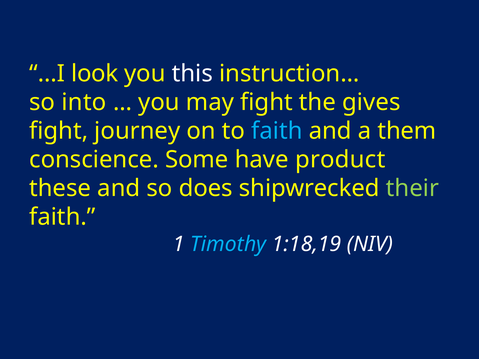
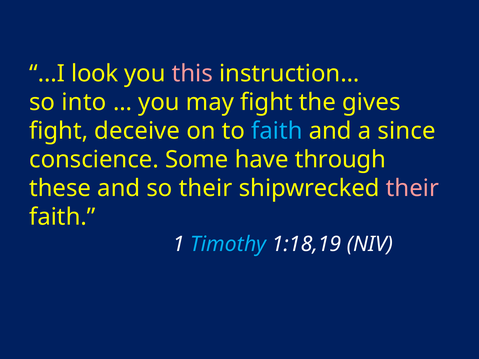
this colour: white -> pink (192, 74)
journey: journey -> deceive (137, 131)
them: them -> since (407, 131)
product: product -> through (340, 160)
so does: does -> their (206, 189)
their colour: light green -> pink (412, 189)
